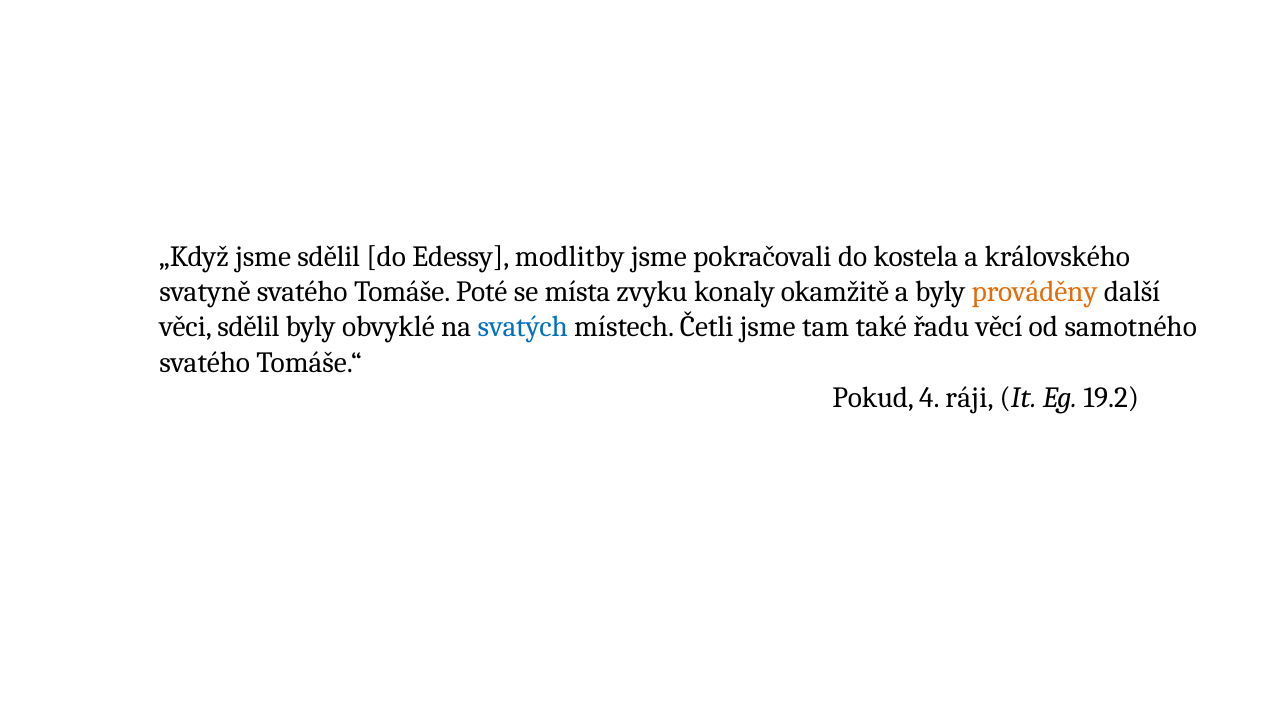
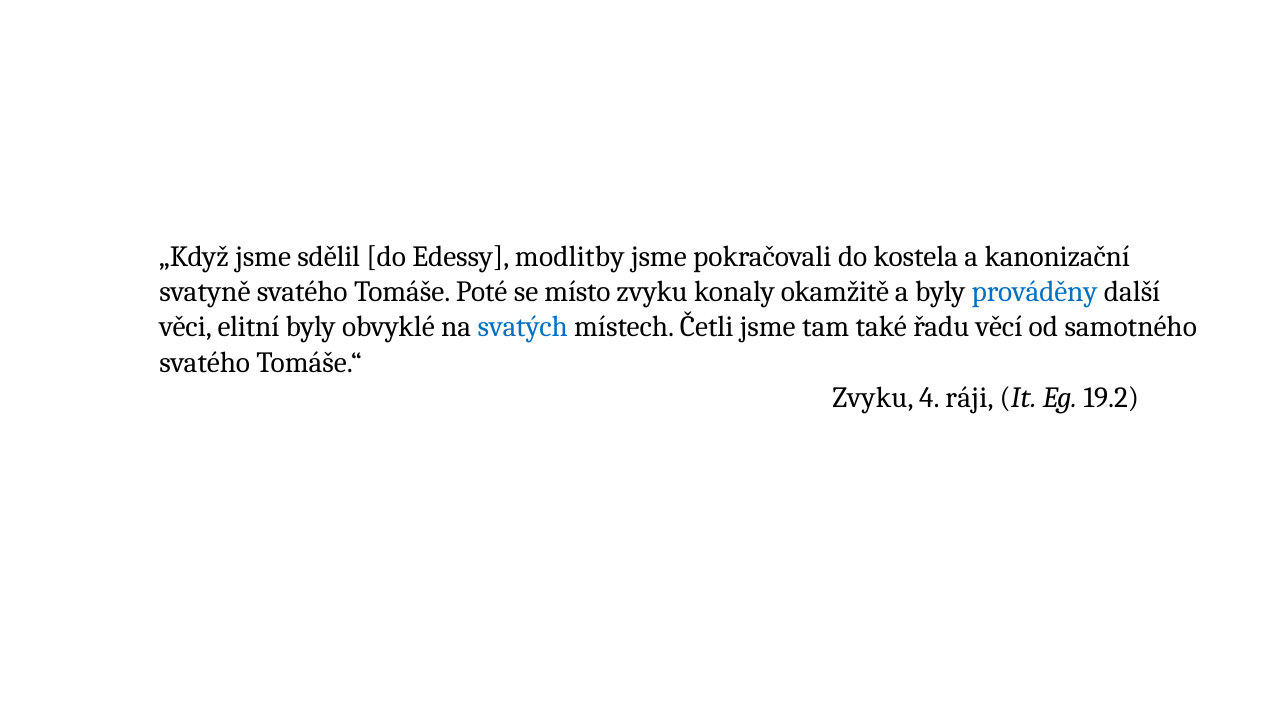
královského: královského -> kanonizační (1057, 257)
místa: místa -> místo (577, 292)
prováděny colour: orange -> blue (1035, 292)
věci sdělil: sdělil -> elitní (248, 327)
Pokud: Pokud -> Zvyku (873, 398)
